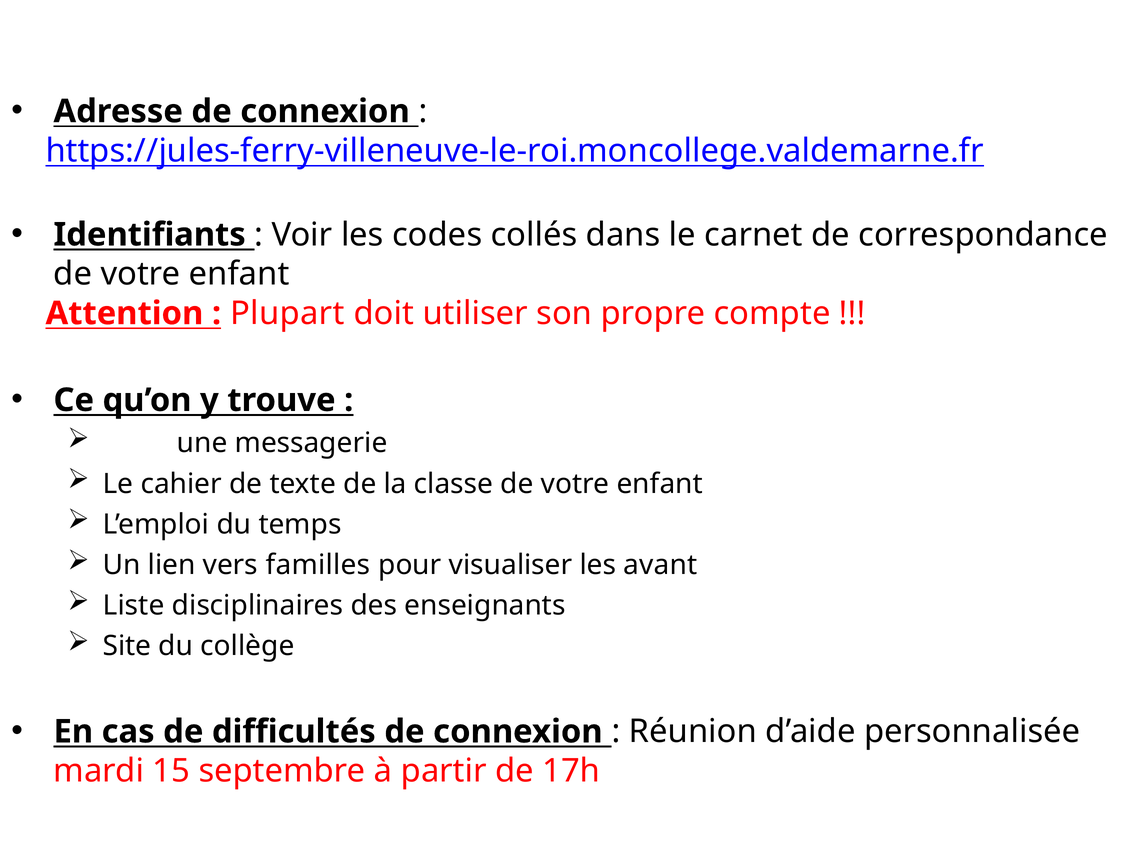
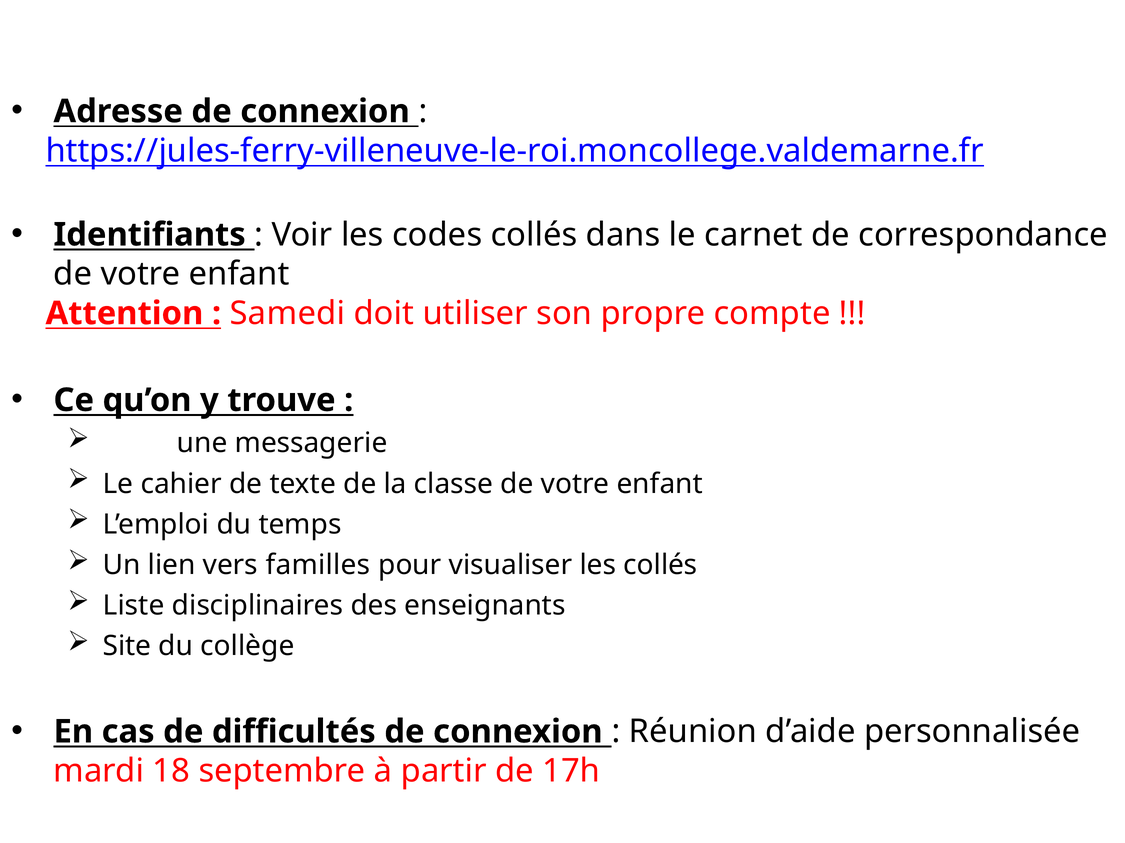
Plupart: Plupart -> Samedi (287, 314)
les avant: avant -> collés (660, 565)
15: 15 -> 18 (171, 772)
